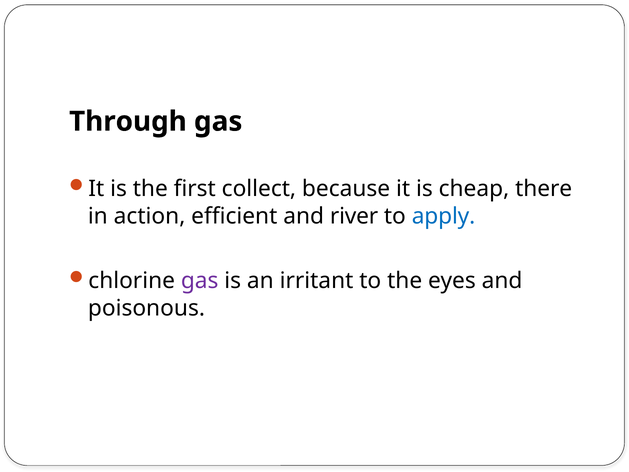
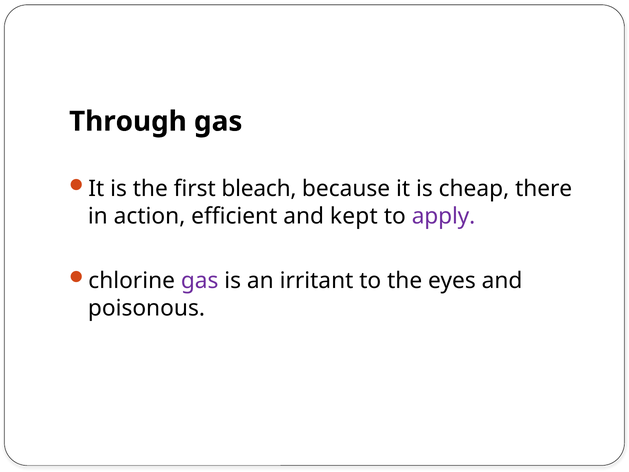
collect: collect -> bleach (259, 189)
river: river -> kept (354, 216)
apply colour: blue -> purple (444, 216)
